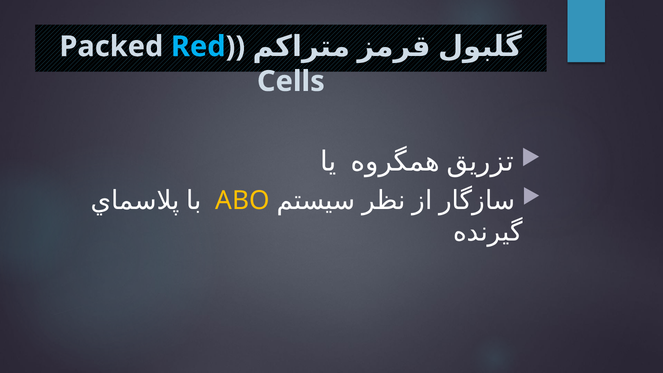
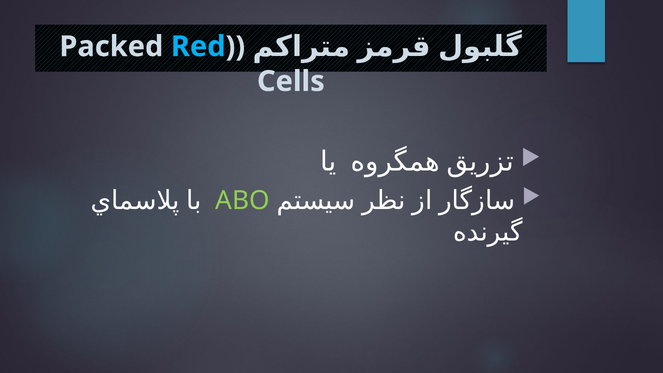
ABO colour: yellow -> light green (243, 201)
